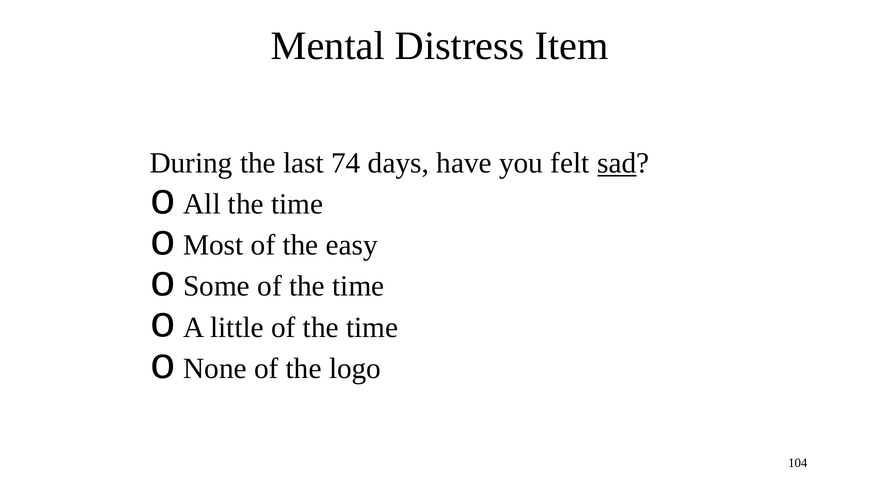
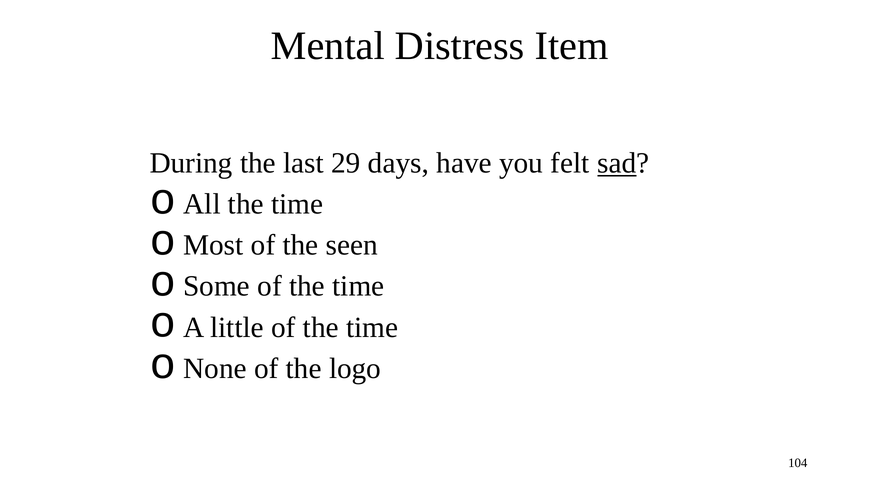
74: 74 -> 29 (346, 163)
easy: easy -> seen (352, 245)
